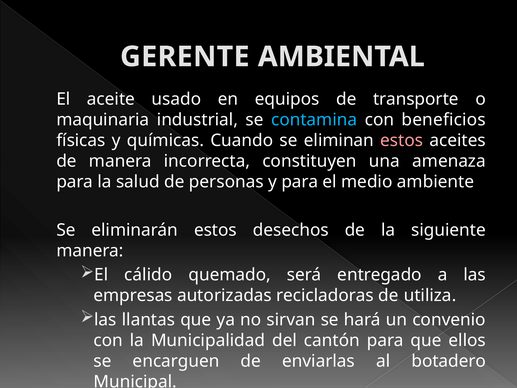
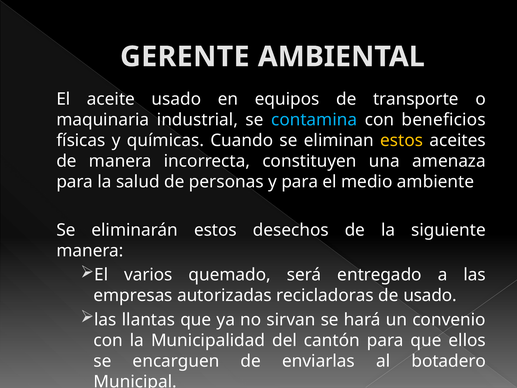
estos colour: pink -> yellow (402, 140)
cálido: cálido -> varios (148, 275)
de utiliza: utiliza -> usado (430, 295)
